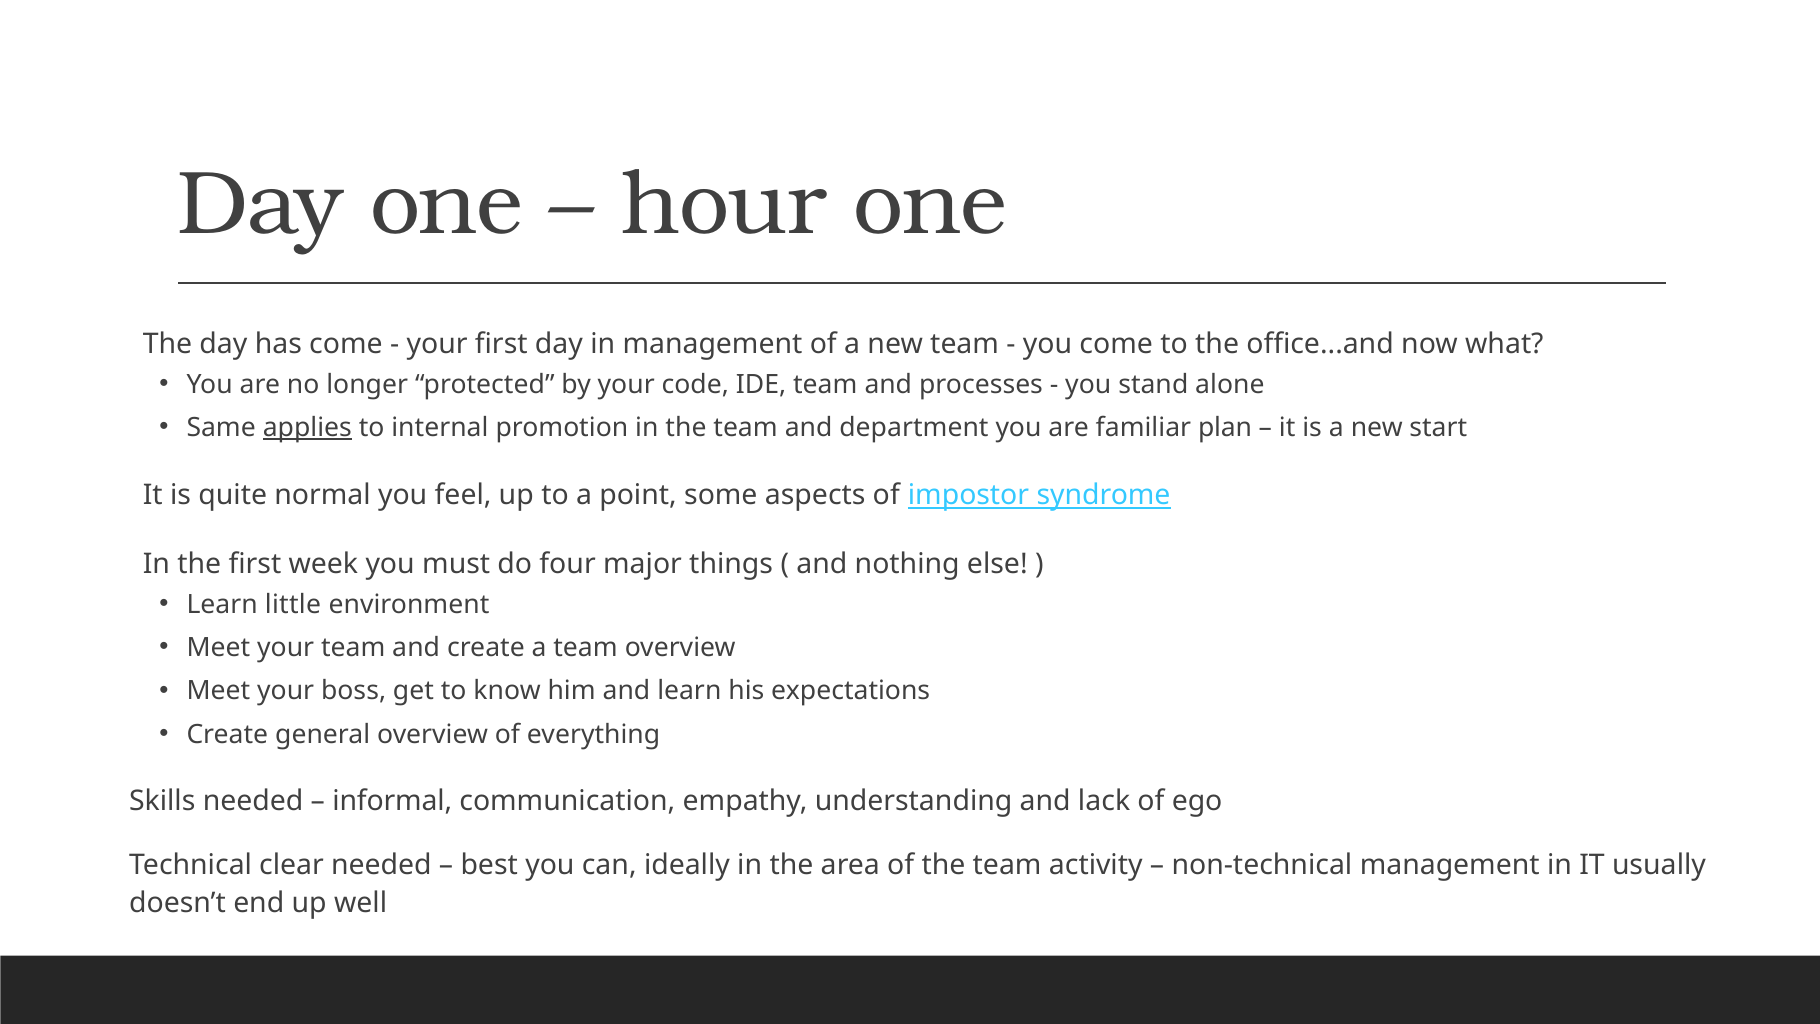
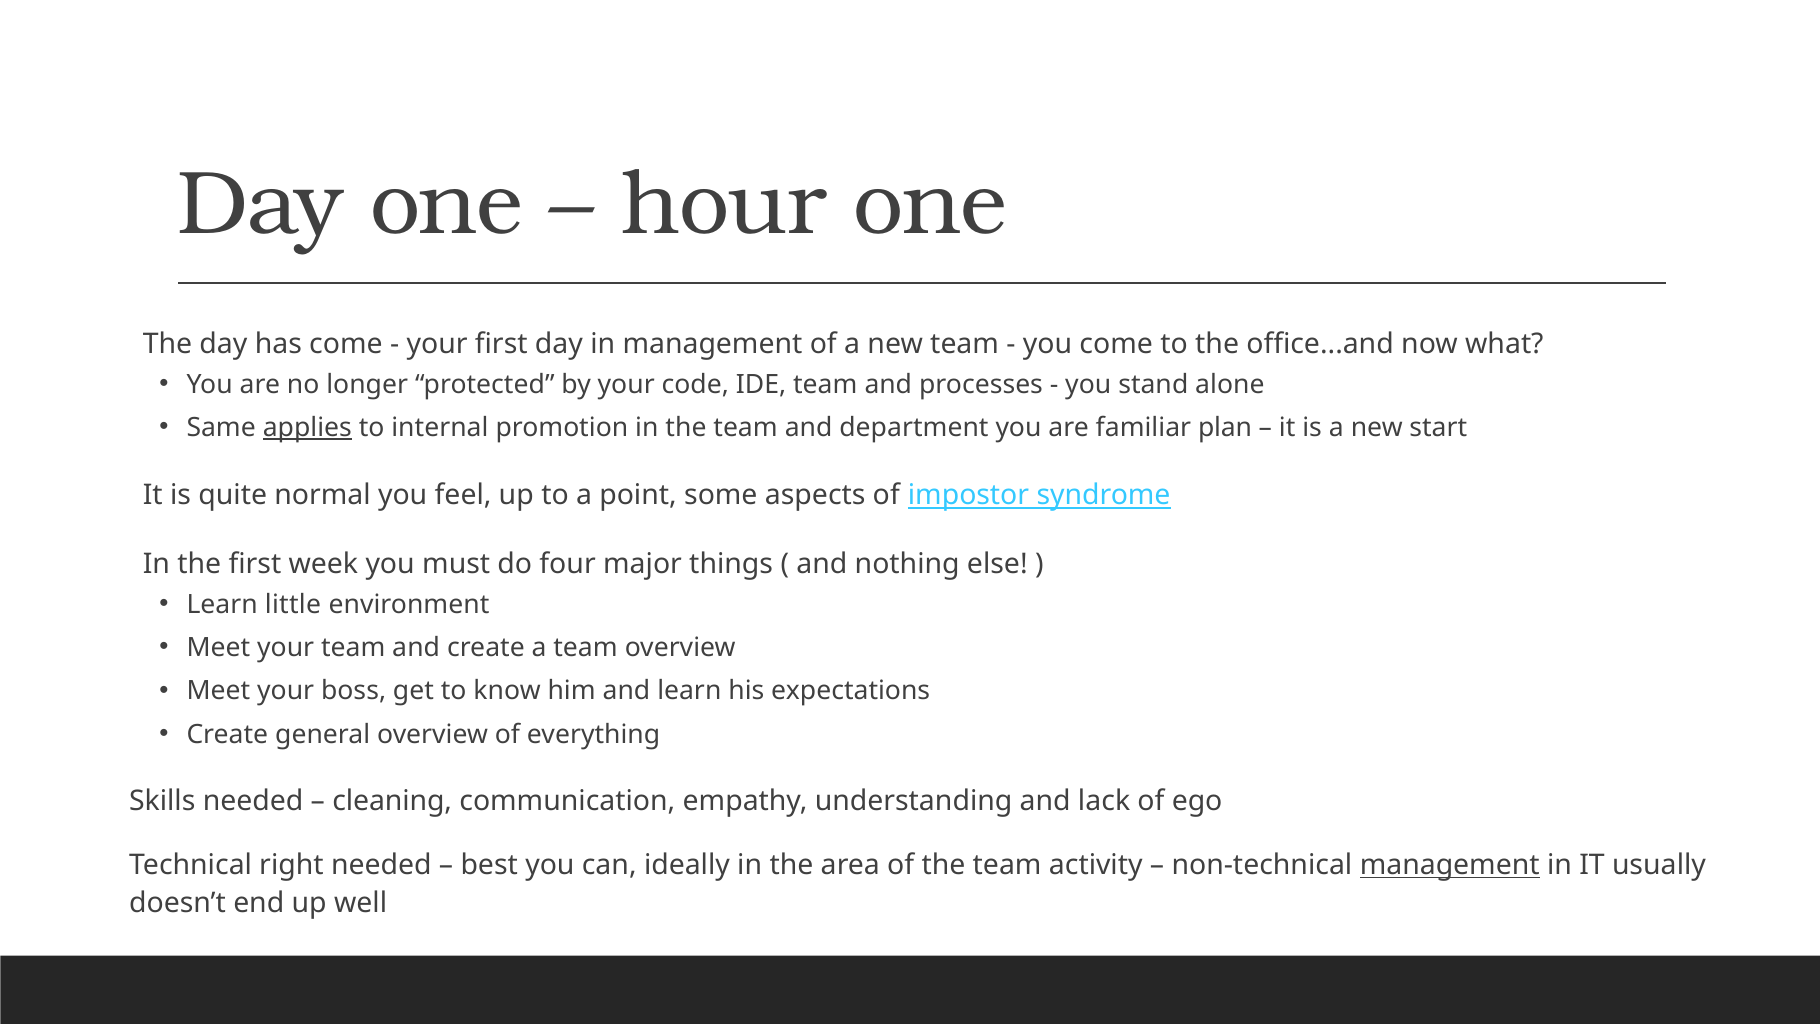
informal: informal -> cleaning (392, 801)
clear: clear -> right (291, 865)
management underline: none -> present (1450, 865)
